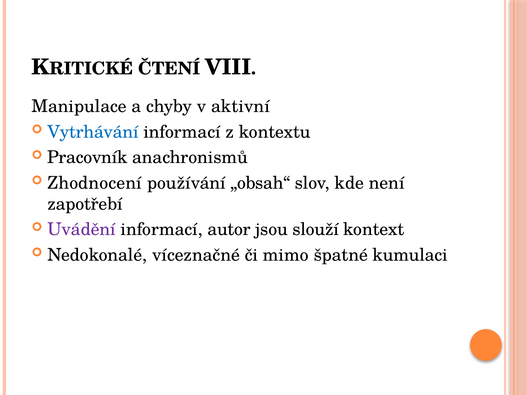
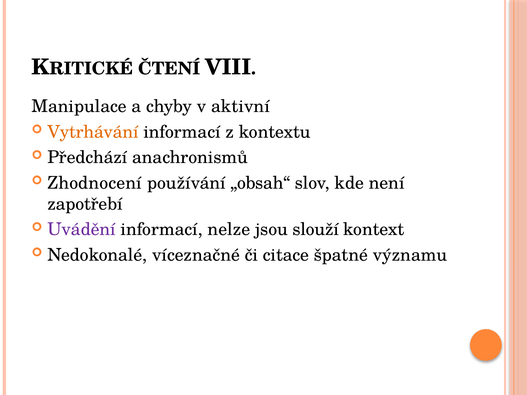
Vytrhávání colour: blue -> orange (93, 132)
Pracovník: Pracovník -> Předchází (87, 158)
autor: autor -> nelze (229, 230)
mimo: mimo -> citace (286, 255)
kumulaci: kumulaci -> významu (410, 255)
